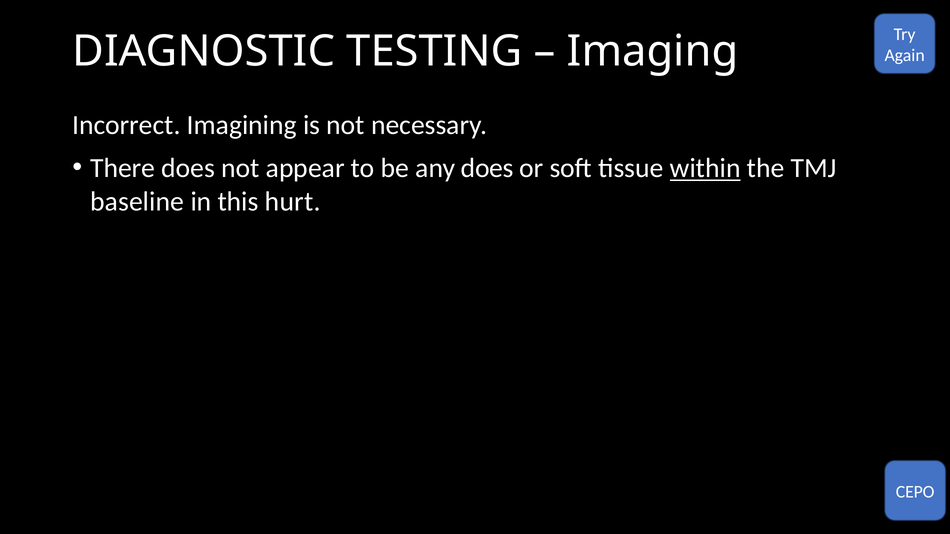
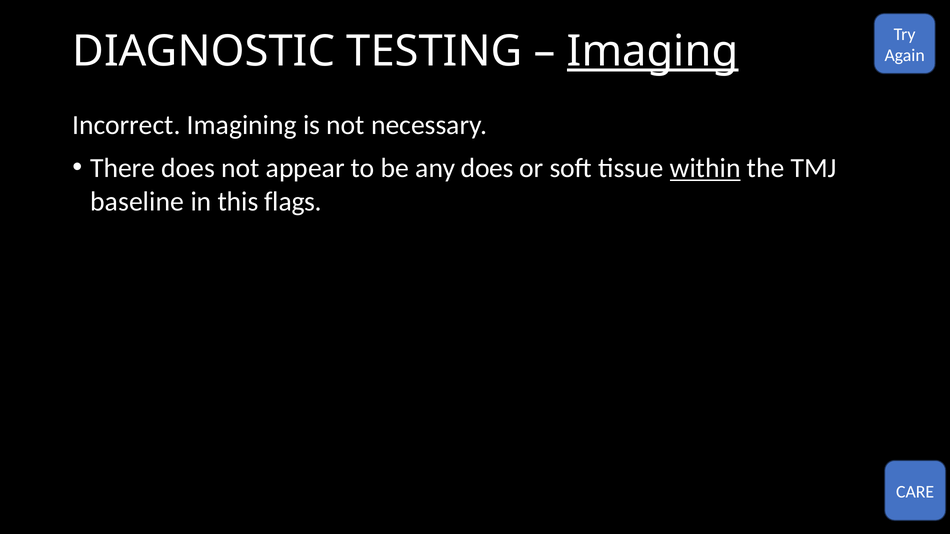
Imaging underline: none -> present (653, 51)
hurt: hurt -> flags (293, 202)
CEPO: CEPO -> CARE (915, 492)
